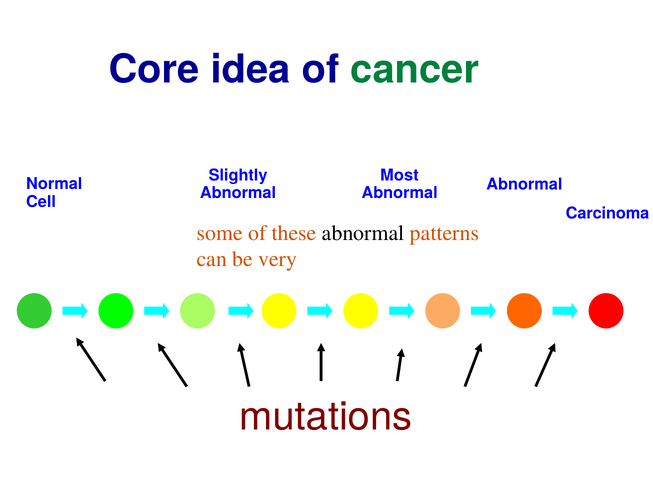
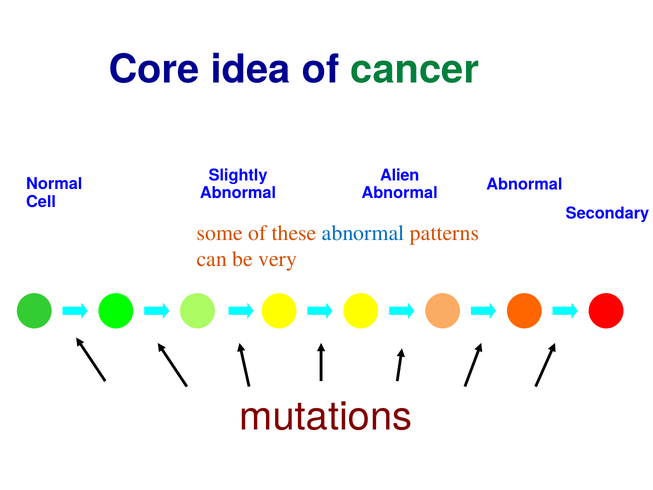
Most: Most -> Alien (400, 175)
Carcinoma: Carcinoma -> Secondary (607, 213)
abnormal colour: black -> blue (363, 233)
